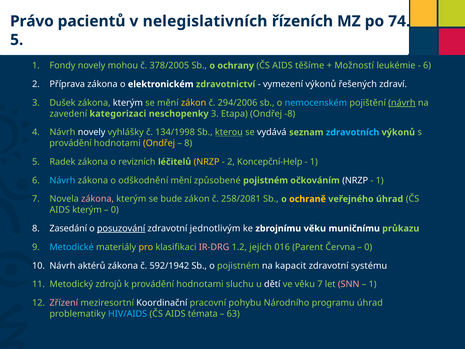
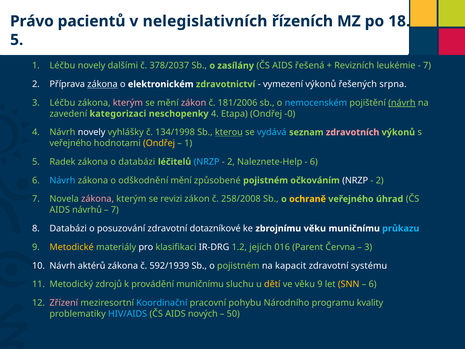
74: 74 -> 18 (399, 21)
1 Fondy: Fondy -> Léčbu (62, 66)
mohou: mohou -> dalšími (123, 66)
378/2005: 378/2005 -> 378/2037 (169, 66)
ochrany: ochrany -> zasílány (236, 66)
těšíme: těšíme -> řešená (310, 66)
Možností: Možností -> Revizních (354, 66)
6: 6 -> 7 (427, 66)
zákona underline: none -> present (102, 84)
zdraví: zdraví -> srpna (393, 84)
3 Dušek: Dušek -> Léčbu (62, 103)
kterým colour: white -> pink (128, 103)
zákon colour: yellow -> pink (194, 103)
294/2006: 294/2006 -> 181/2006 (238, 103)
neschopenky 3: 3 -> 4 (215, 114)
-8: -8 -> -0 (290, 114)
vydává colour: white -> light blue (272, 132)
zdravotních colour: light blue -> pink (353, 132)
provádění: provádění -> veřejného (71, 143)
8: 8 -> 1 (188, 143)
o revizních: revizních -> databázi (137, 162)
NRZP colour: yellow -> light blue (207, 162)
Koncepční-Help: Koncepční-Help -> Naleznete-Help (270, 162)
1: 1 -> 6 (314, 162)
1: 1 -> 2 (380, 180)
bude: bude -> revizi (171, 199)
258/2081: 258/2081 -> 258/2008 (241, 199)
AIDS kterým: kterým -> návrhů (87, 210)
0: 0 -> 7 (115, 210)
Zasedání: Zasedání -> Databázi (68, 228)
posuzování underline: present -> none (121, 228)
jednotlivým: jednotlivým -> dotazníkové (215, 228)
průkazu colour: light green -> light blue (401, 228)
Metodické colour: light blue -> yellow (72, 247)
pro colour: yellow -> white (146, 247)
IR-DRG colour: pink -> white (214, 247)
0: 0 -> 3 (368, 247)
592/1942: 592/1942 -> 592/1939 (169, 266)
k provádění hodnotami: hodnotami -> muničnímu (200, 284)
dětí colour: white -> yellow (272, 284)
věku 7: 7 -> 9 (320, 284)
SNN colour: pink -> yellow (349, 284)
1: 1 -> 6 (373, 284)
Koordinační colour: white -> light blue (162, 303)
programu úhrad: úhrad -> kvality (370, 303)
témata: témata -> nových (203, 314)
63: 63 -> 50 (233, 314)
